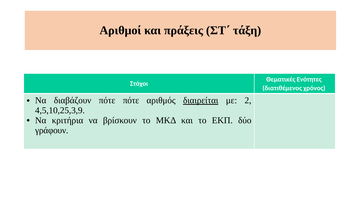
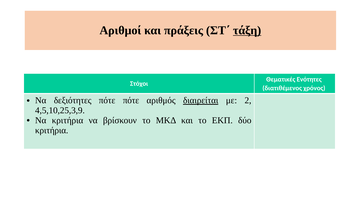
τάξη underline: none -> present (247, 30)
διαβάζουν: διαβάζουν -> δεξιότητες (73, 101)
γράφουν: γράφουν -> κριτήρια (52, 130)
